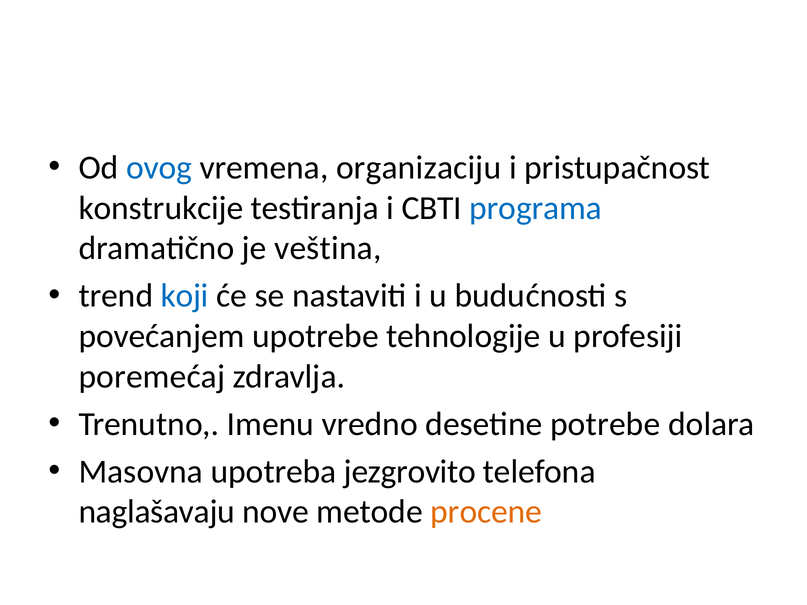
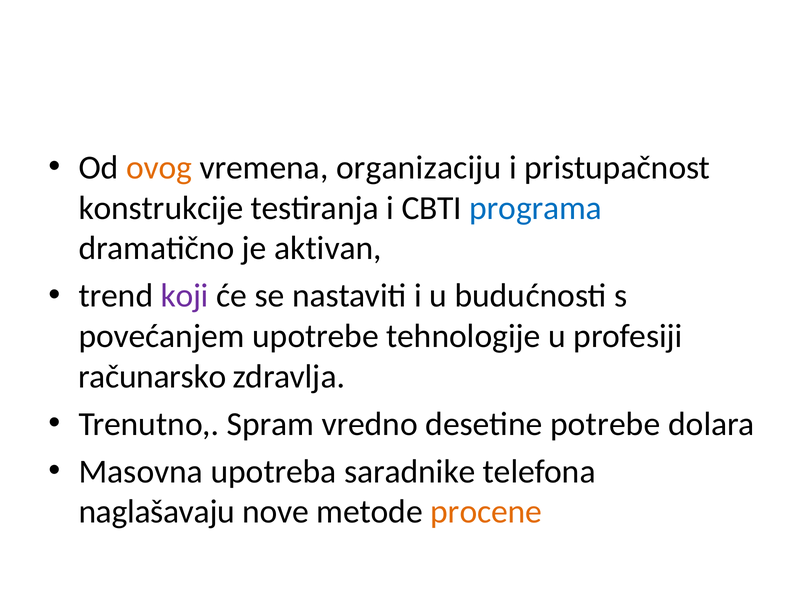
ovog colour: blue -> orange (159, 168)
veština: veština -> aktivan (328, 248)
koji colour: blue -> purple (185, 296)
poremećaj: poremećaj -> računarsko (152, 377)
Imenu: Imenu -> Spram (270, 424)
jezgrovito: jezgrovito -> saradnike (410, 472)
